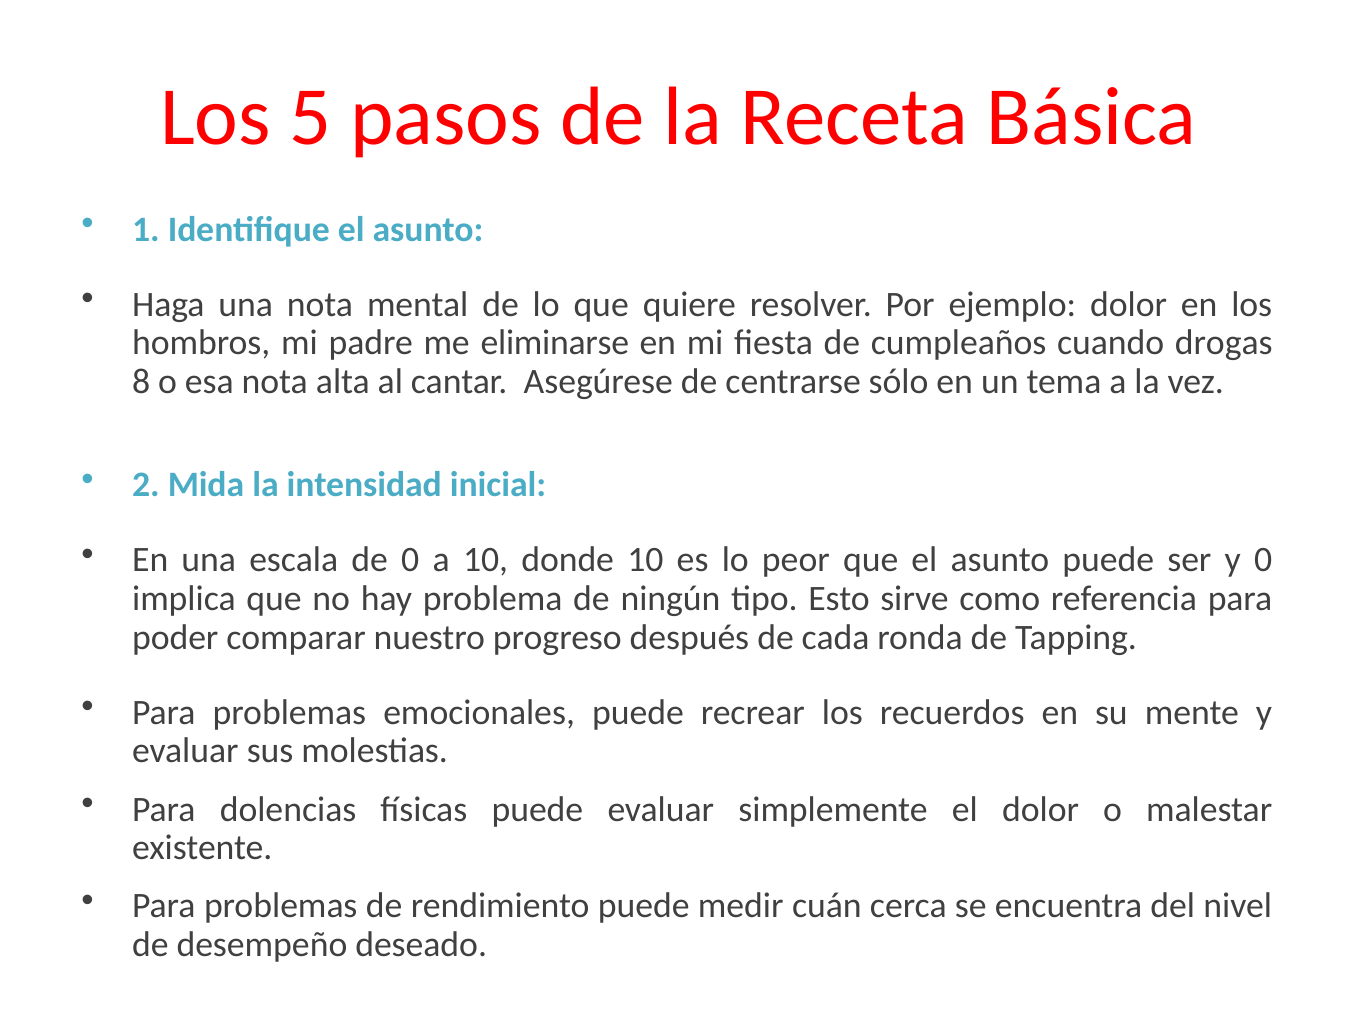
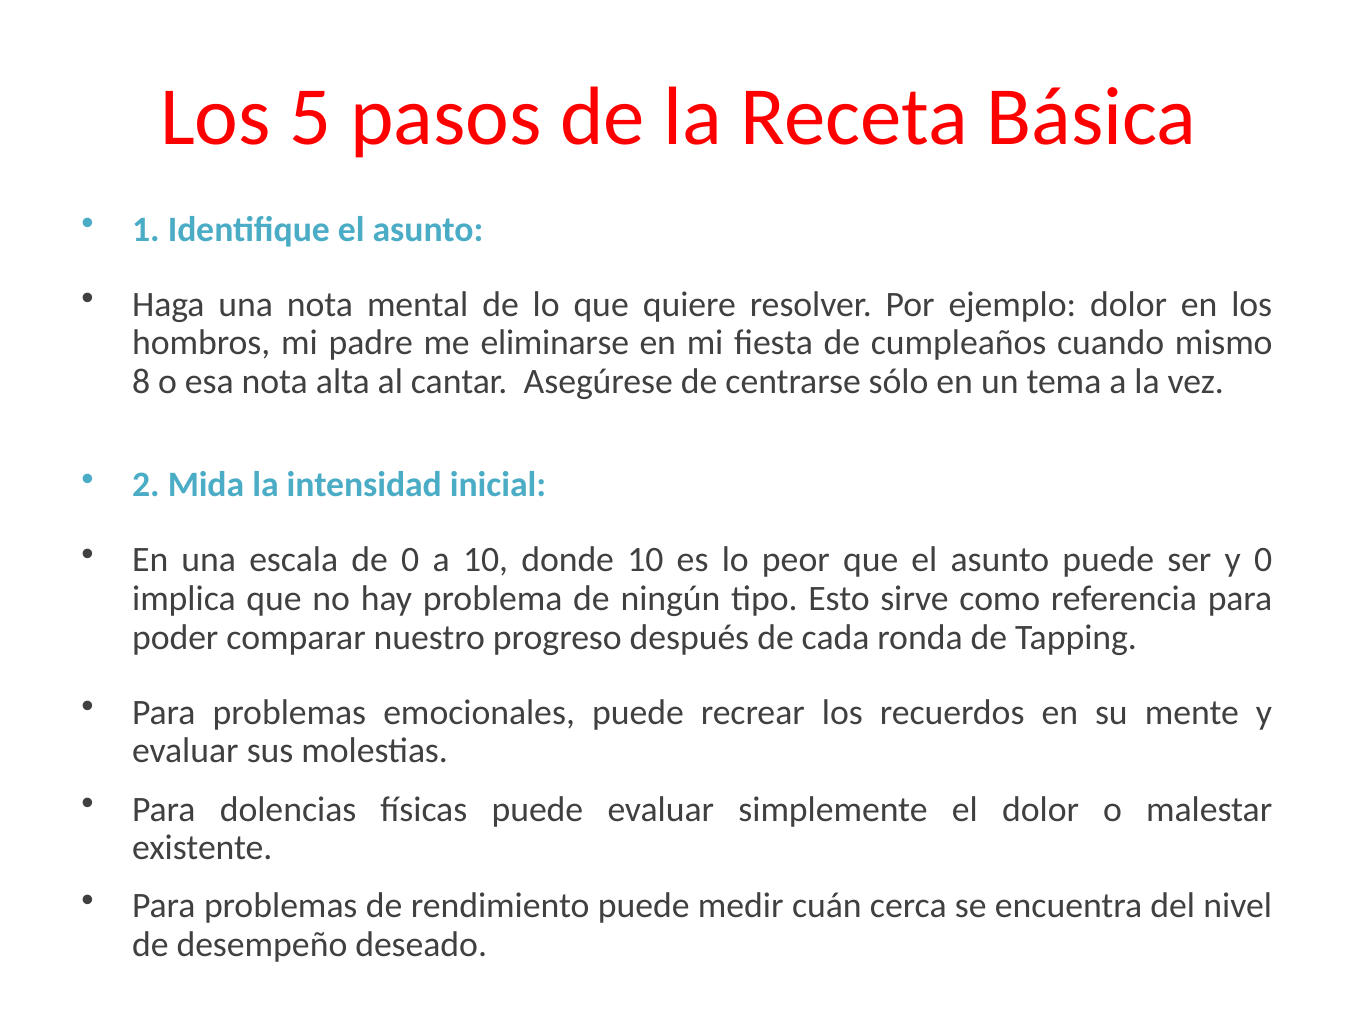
drogas: drogas -> mismo (1224, 343)
